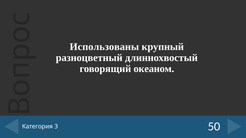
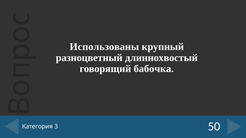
океаном: океаном -> бабочка (154, 69)
